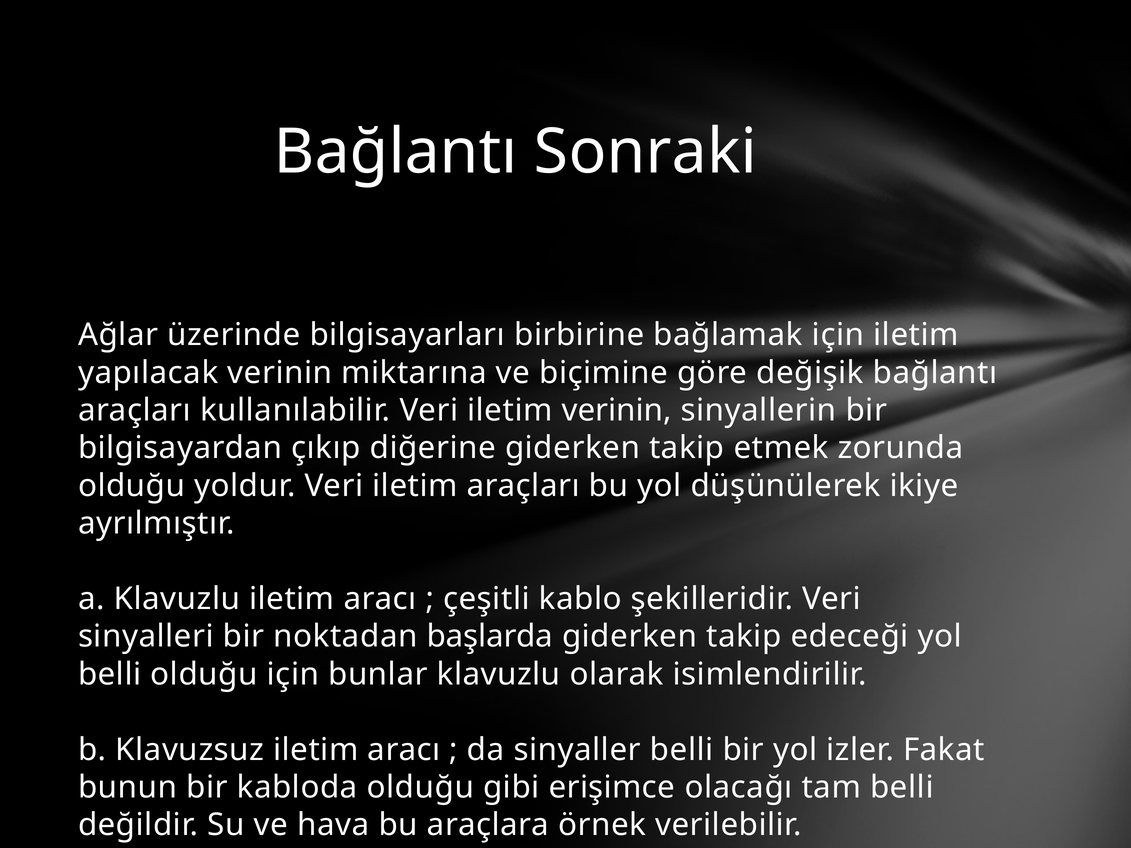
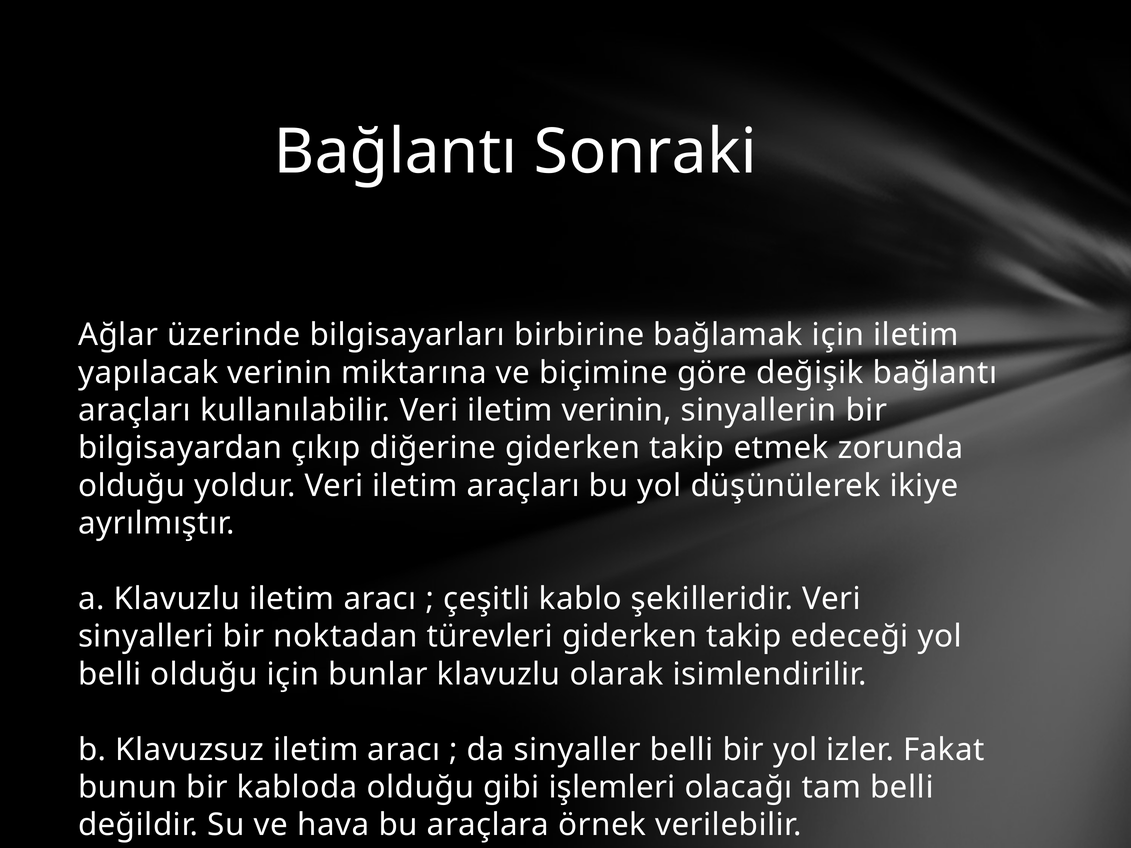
başlarda: başlarda -> türevleri (490, 637)
erişimce: erişimce -> işlemleri (612, 788)
